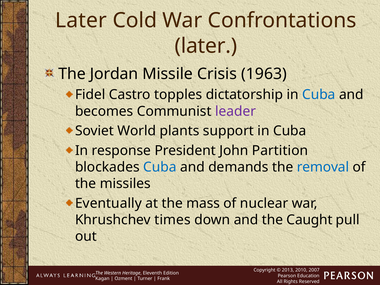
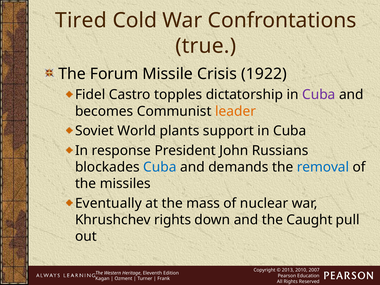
Later: Later -> Tired (81, 20)
later: later -> true (206, 46)
Jordan: Jordan -> Forum (114, 74)
1963: 1963 -> 1922 (264, 74)
Cuba colour: blue -> purple (319, 95)
leader colour: purple -> orange (236, 111)
Partition: Partition -> Russians (280, 151)
Khrushchev times: times -> rights (173, 220)
